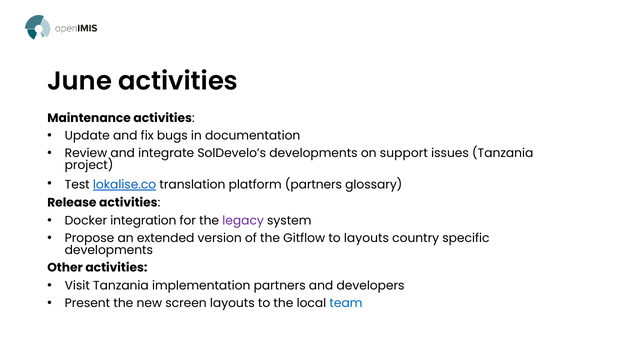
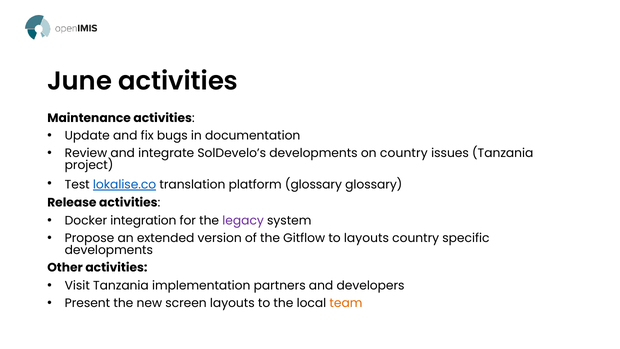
on support: support -> country (404, 153)
platform partners: partners -> glossary (313, 185)
team colour: blue -> orange (346, 303)
